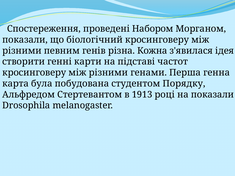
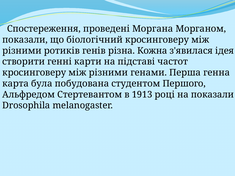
Набором: Набором -> Моргана (153, 29)
певним: певним -> ротиків (62, 51)
Порядку: Порядку -> Першого (184, 84)
